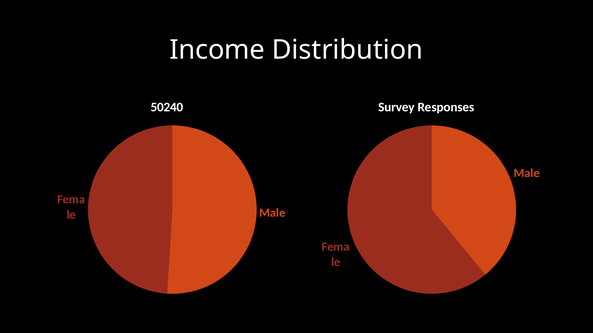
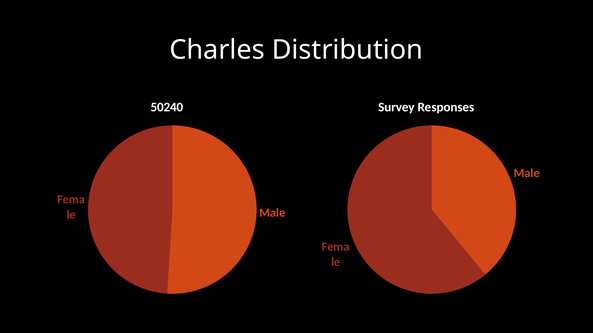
Income: Income -> Charles (217, 50)
